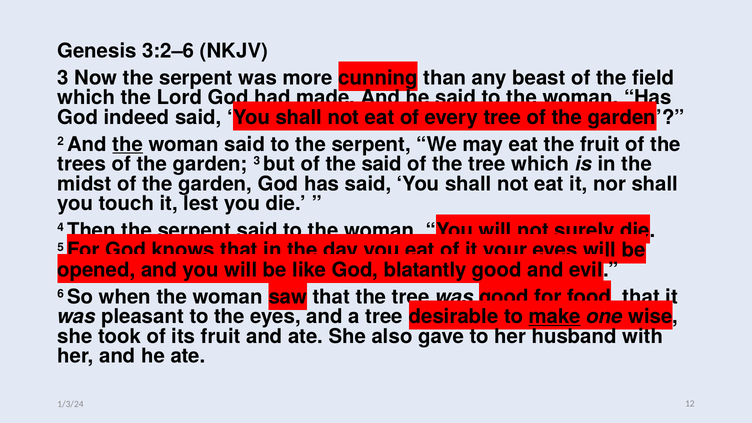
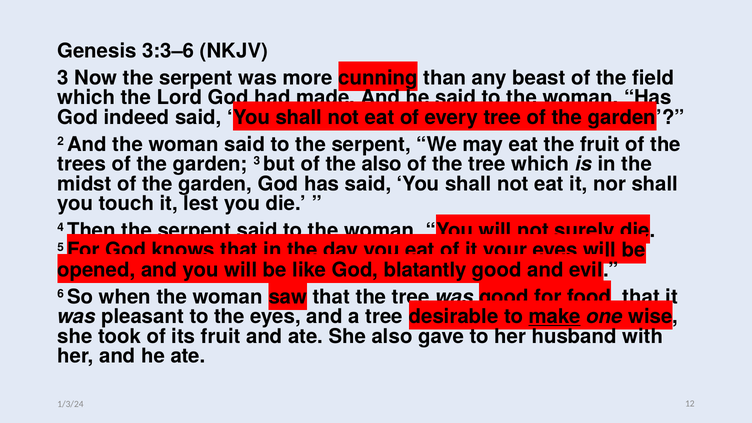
3:2–6: 3:2–6 -> 3:3–6 (168, 51)
the underline: present -> none (128, 144)
the said: said -> also (382, 164)
